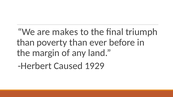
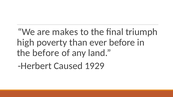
than: than -> high (26, 43)
the margin: margin -> before (46, 53)
